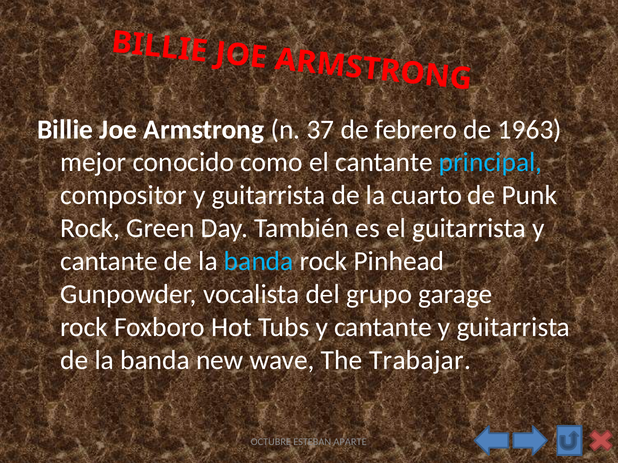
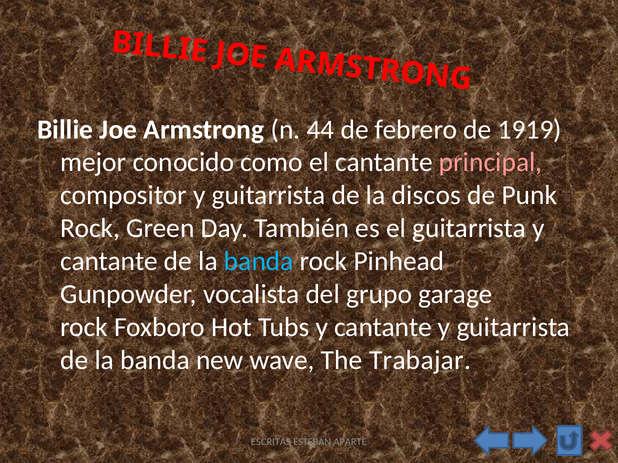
37: 37 -> 44 (320, 130)
1963: 1963 -> 1919 (530, 130)
principal colour: light blue -> pink (491, 163)
cuarto: cuarto -> discos (426, 196)
OCTUBRE: OCTUBRE -> ESCRITAS (271, 443)
